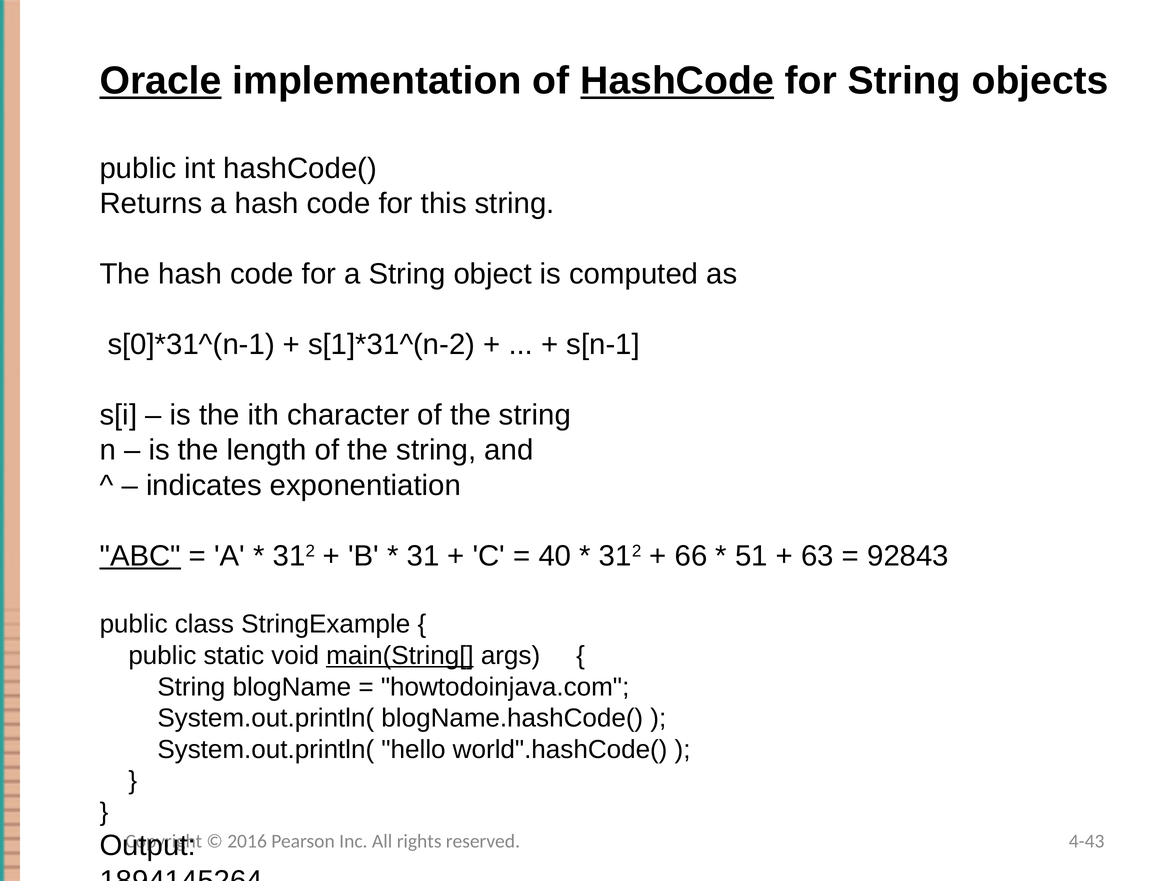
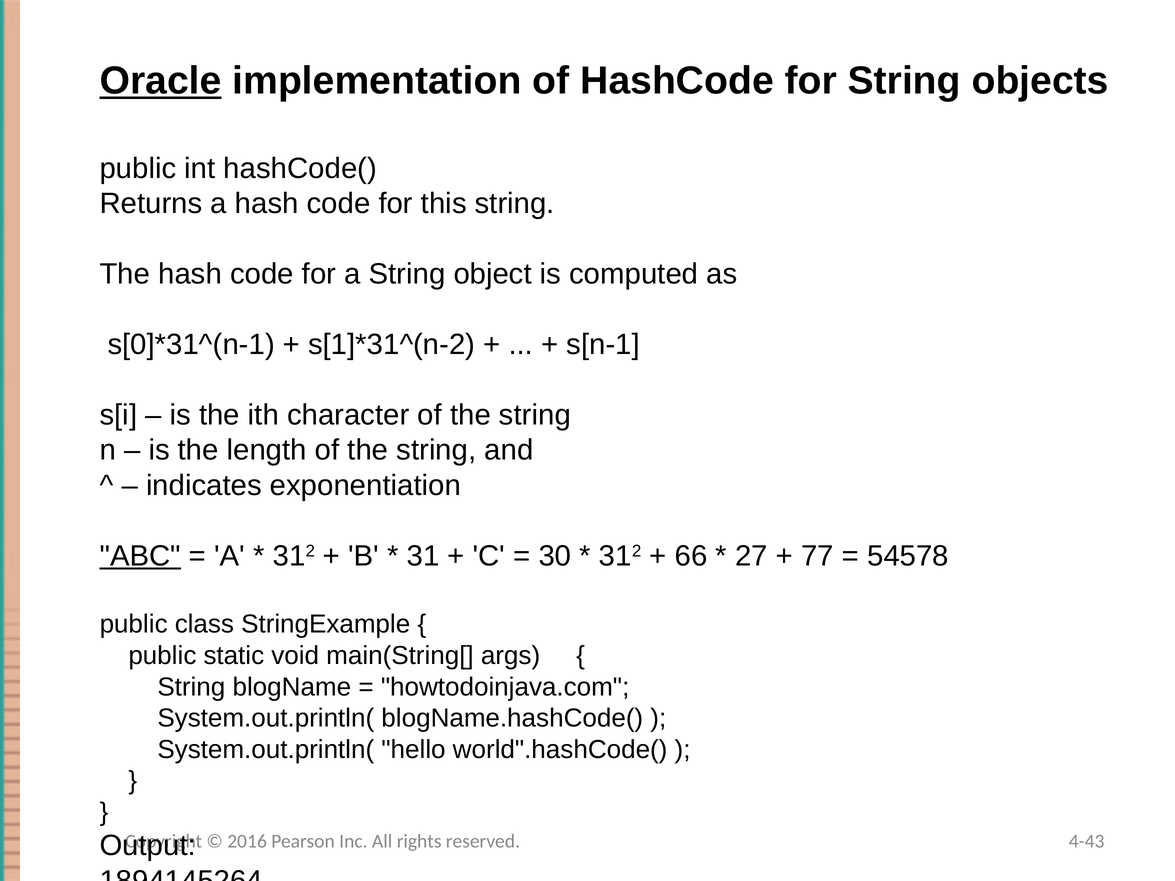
HashCode underline: present -> none (677, 81)
40: 40 -> 30 (555, 556)
51: 51 -> 27 (751, 556)
63: 63 -> 77 (817, 556)
92843: 92843 -> 54578 (908, 556)
main(String[ underline: present -> none (400, 656)
